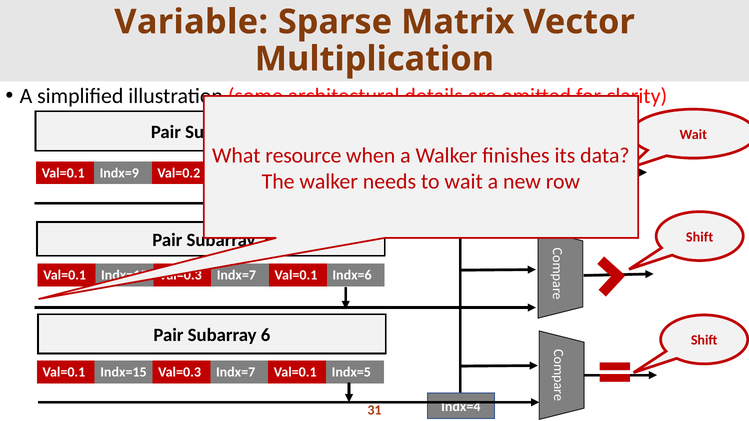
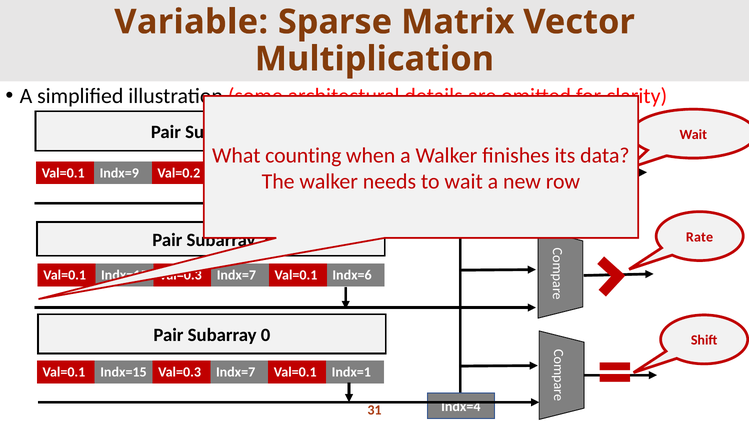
resource: resource -> counting (303, 155)
Shift: Shift -> Rate (700, 237)
6: 6 -> 0 (266, 335)
Indx=5: Indx=5 -> Indx=1 (351, 373)
